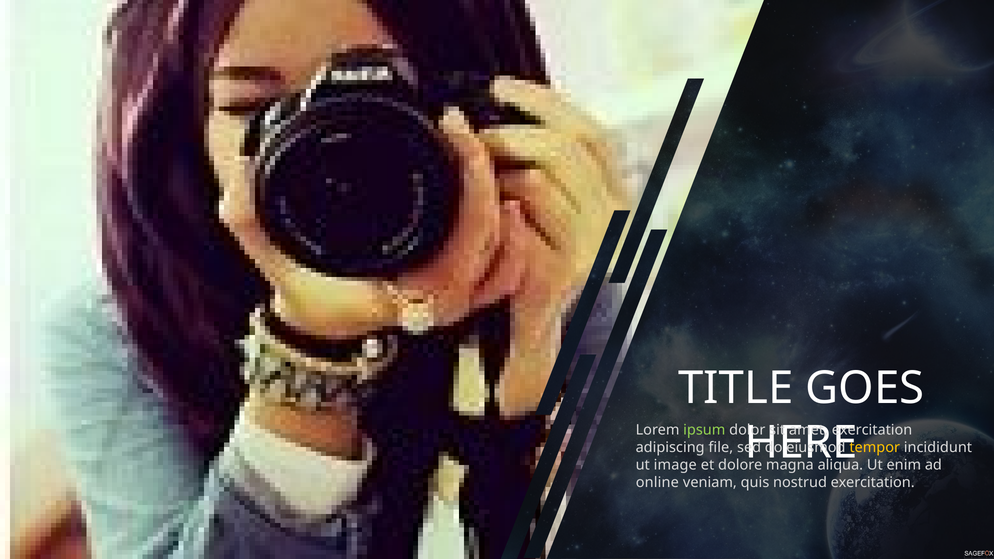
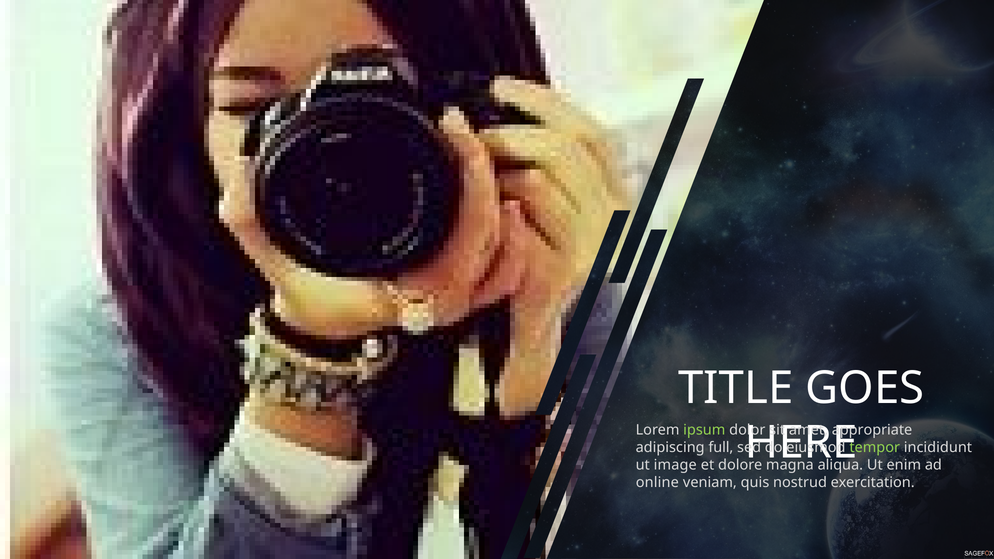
exercitation: exercitation -> appropriate (872, 430)
file: file -> full (721, 448)
tempor colour: yellow -> light green (875, 448)
